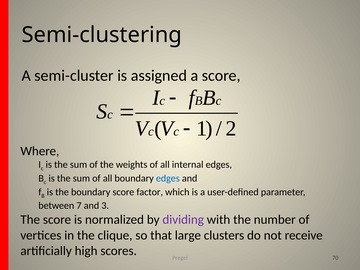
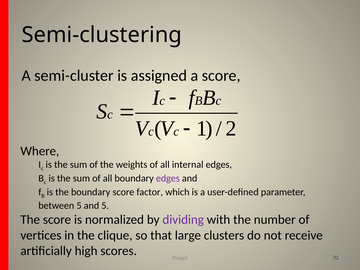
edges colour: blue -> purple (168, 178)
between 7: 7 -> 5 (79, 206)
and 3: 3 -> 5 (105, 206)
